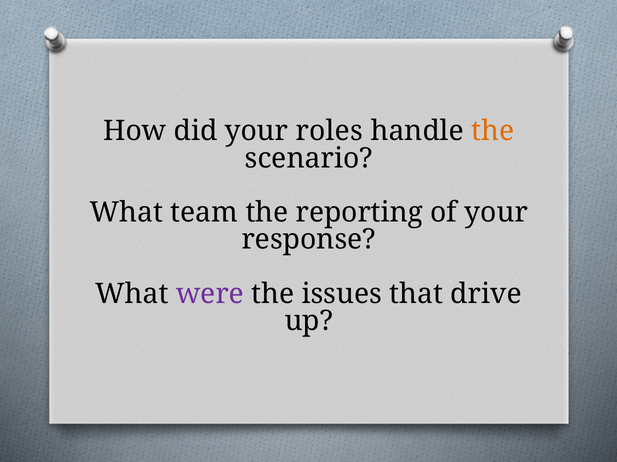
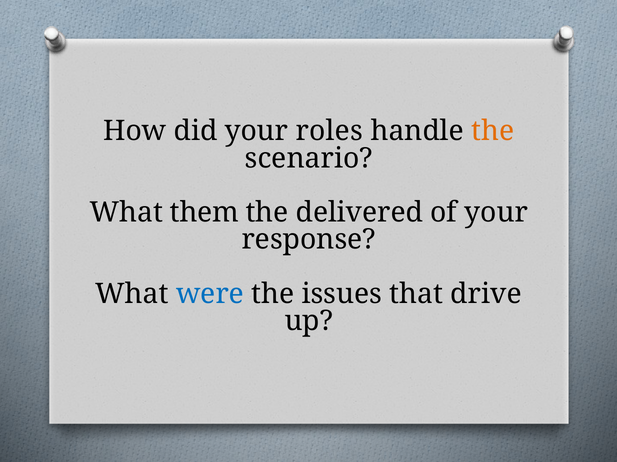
team: team -> them (204, 213)
reporting: reporting -> delivered (359, 213)
were colour: purple -> blue (210, 294)
